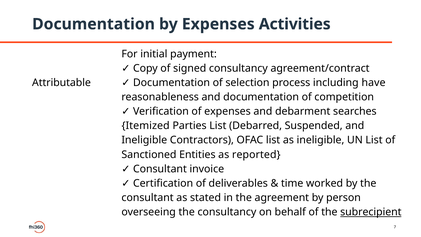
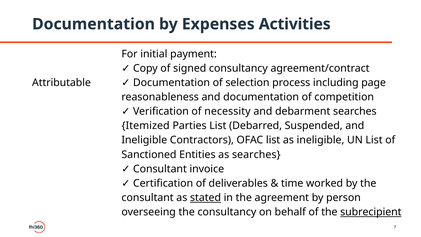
have: have -> page (374, 83)
of expenses: expenses -> necessity (227, 111)
as reported: reported -> searches (256, 154)
stated underline: none -> present (205, 198)
